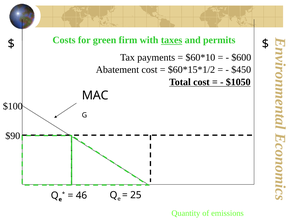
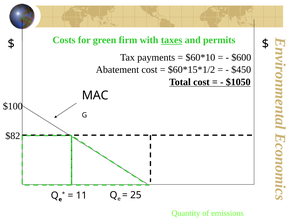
$90: $90 -> $82 (13, 136)
46: 46 -> 11 (81, 196)
